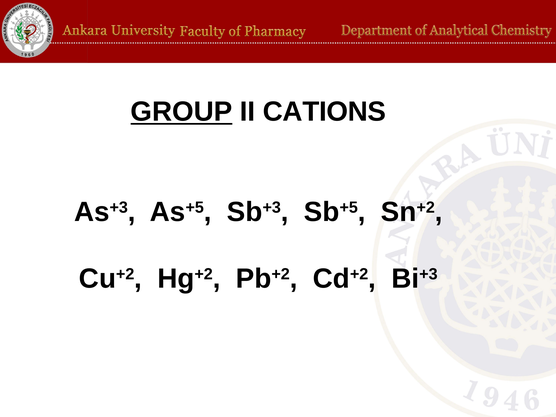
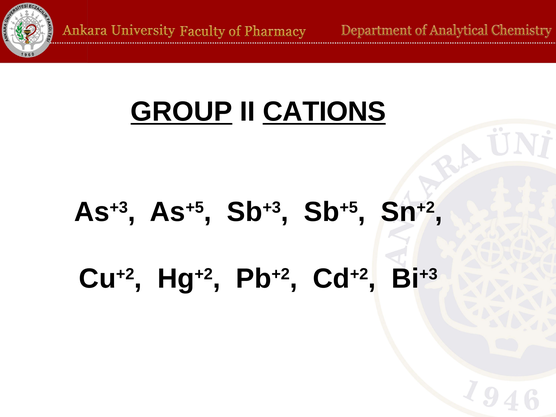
CATIONS underline: none -> present (324, 112)
